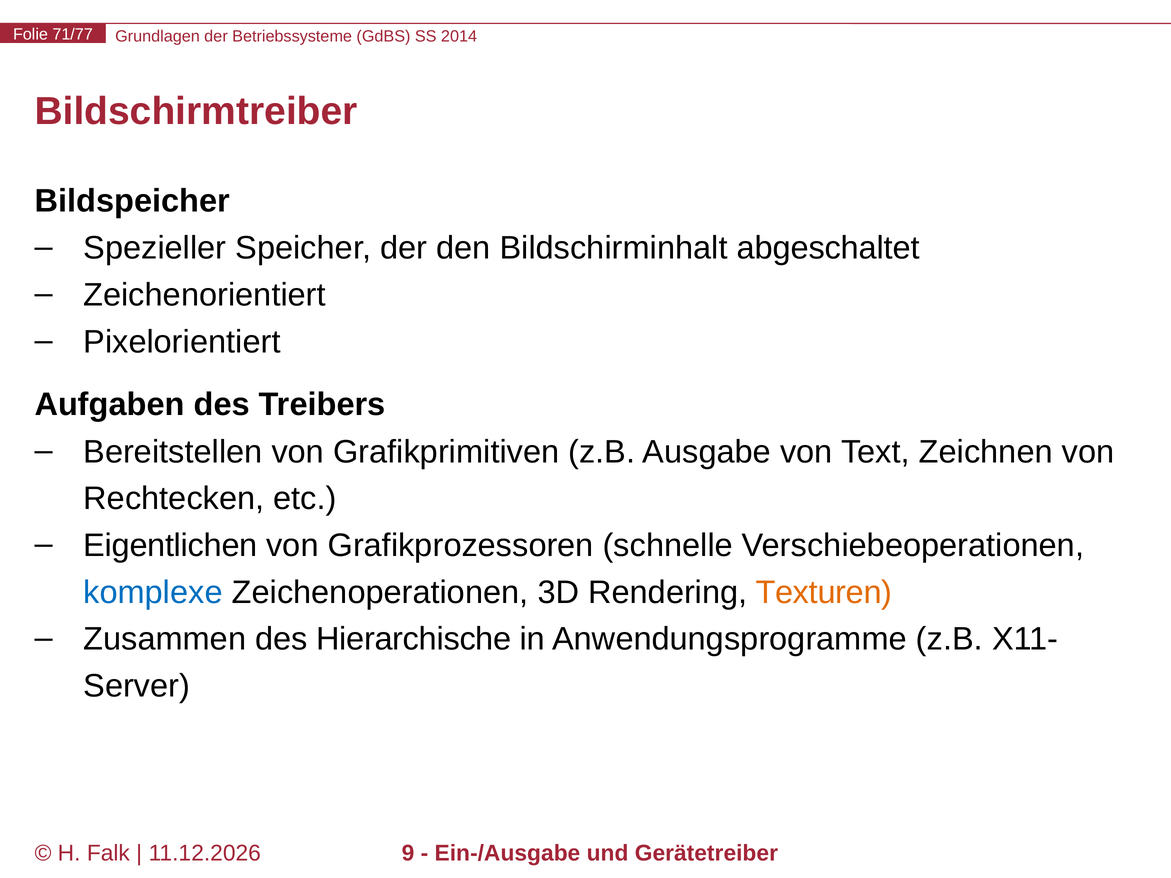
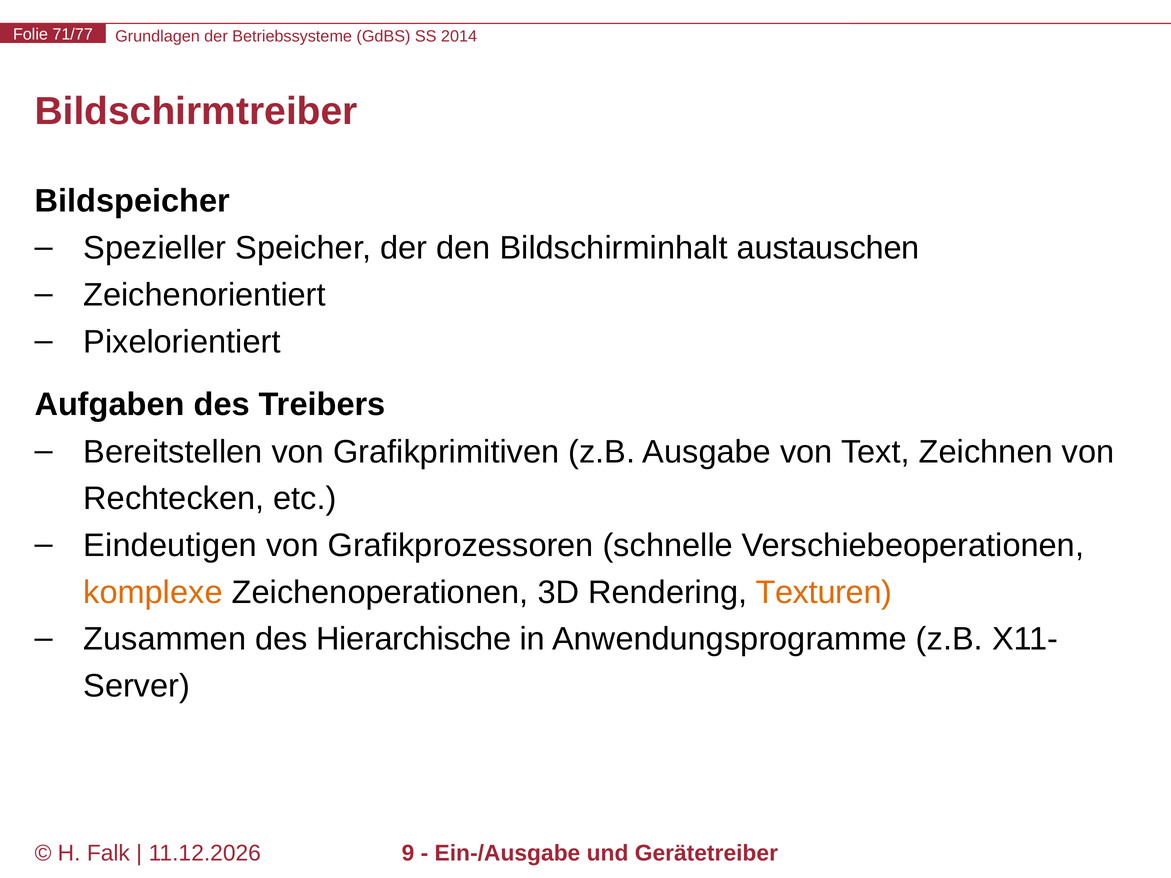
abgeschaltet: abgeschaltet -> austauschen (828, 248)
Eigentlichen: Eigentlichen -> Eindeutigen (170, 546)
komplexe colour: blue -> orange (153, 593)
